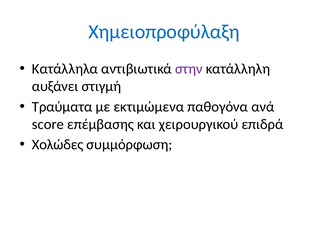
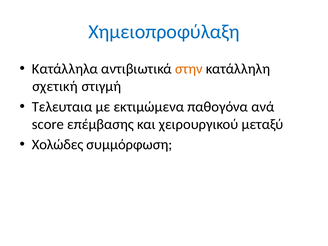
στην colour: purple -> orange (189, 69)
αυξάνει: αυξάνει -> σχετική (55, 86)
Τραύματα: Τραύματα -> Τελευταια (62, 107)
επιδρά: επιδρά -> μεταξύ (262, 124)
